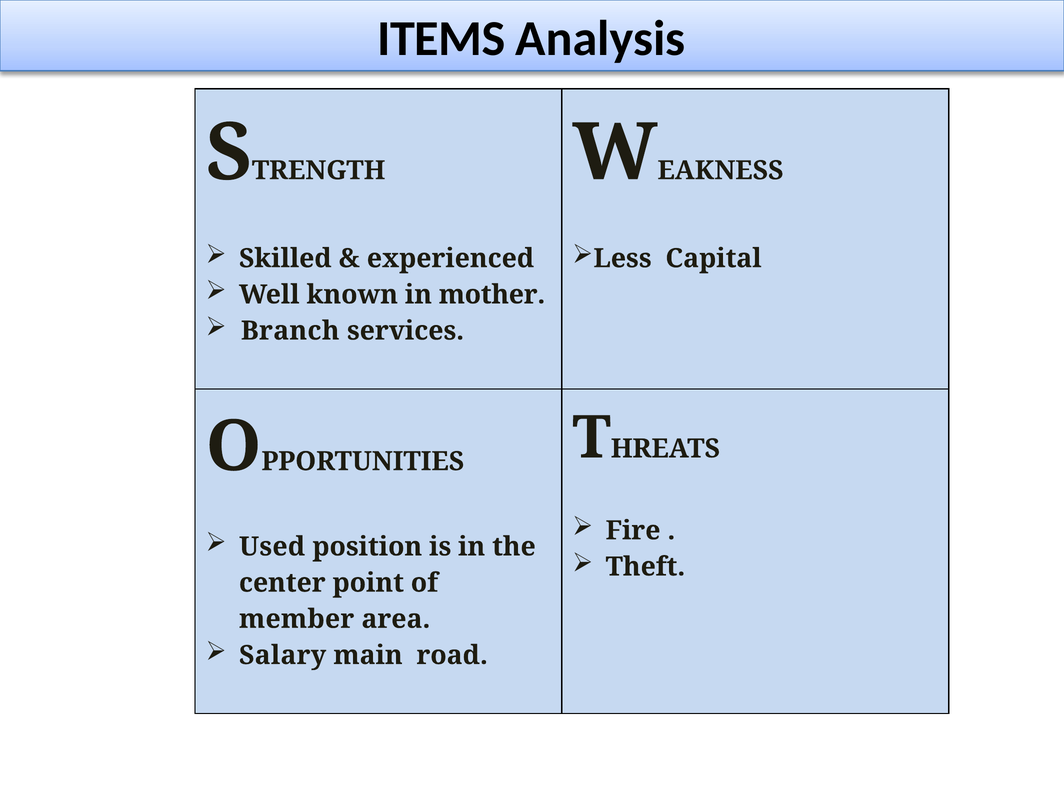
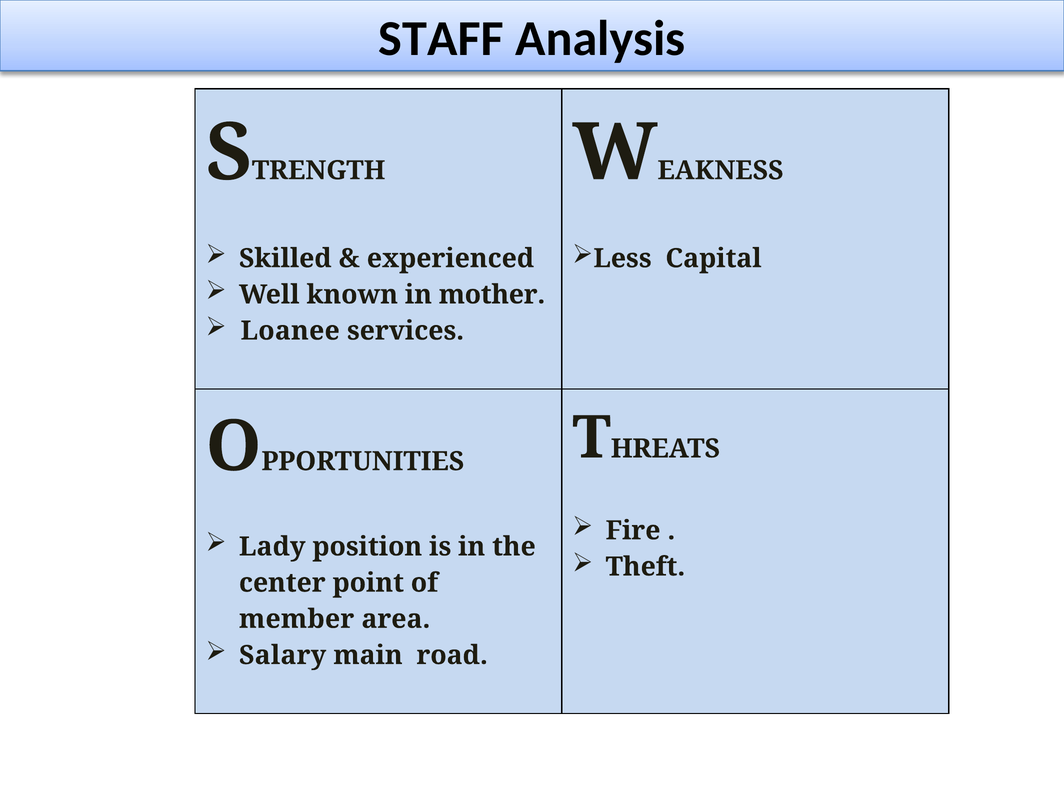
ITEMS: ITEMS -> STAFF (441, 39)
Branch: Branch -> Loanee (290, 331)
Used: Used -> Lady (272, 547)
